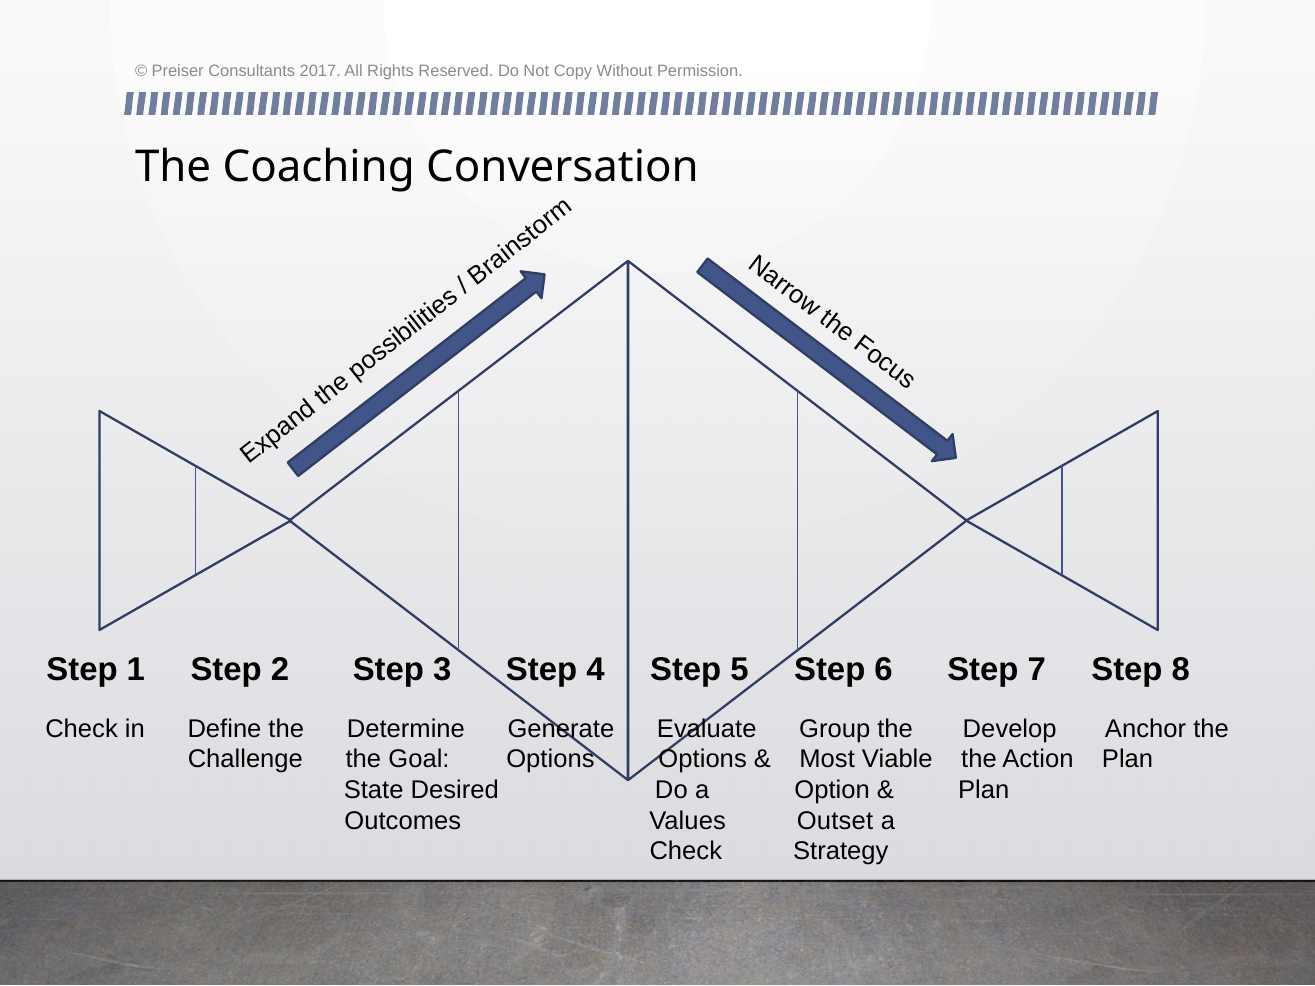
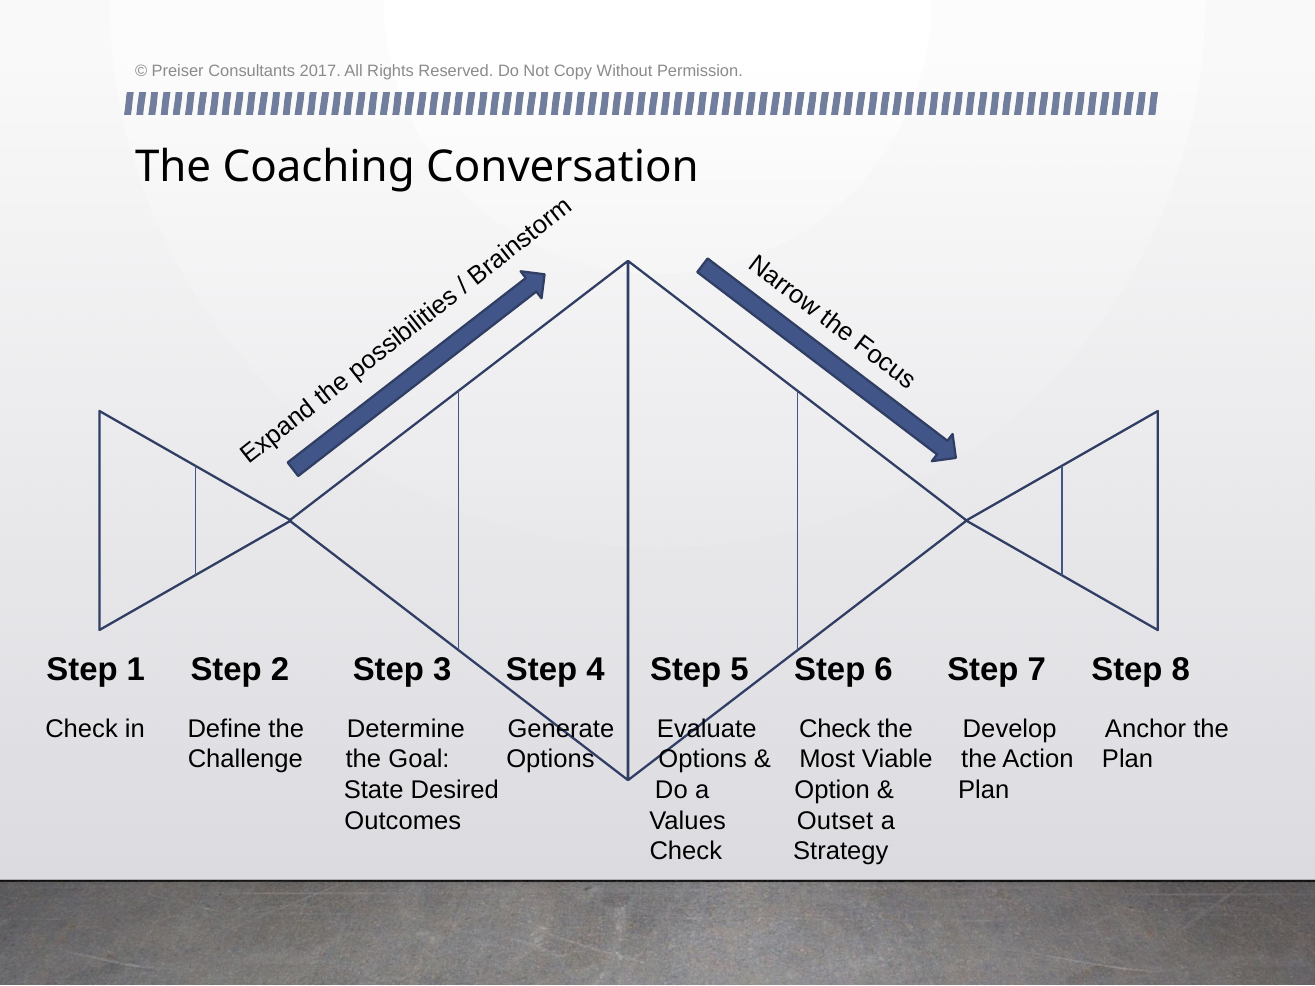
Evaluate Group: Group -> Check (835, 729)
